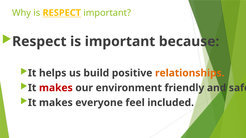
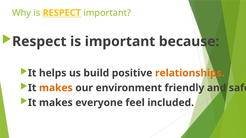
makes colour: red -> orange (56, 88)
